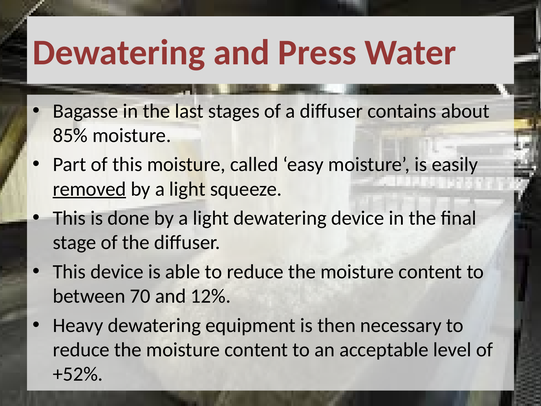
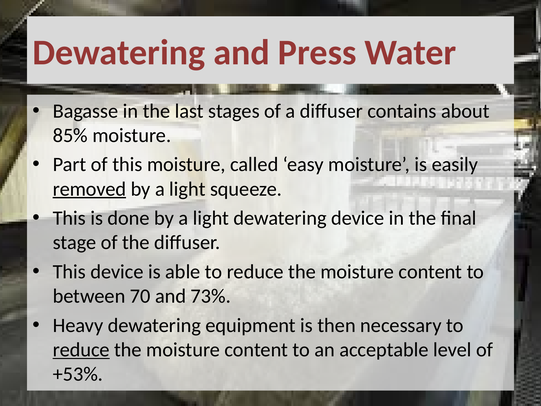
12%: 12% -> 73% (211, 296)
reduce underline: none -> present (81, 350)
+52%: +52% -> +53% (78, 374)
